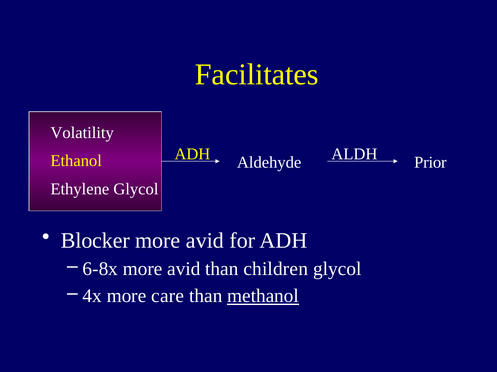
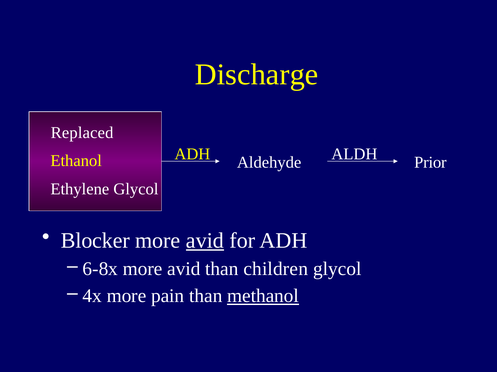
Facilitates: Facilitates -> Discharge (257, 75)
Volatility: Volatility -> Replaced (82, 133)
avid underline: none -> present (205, 241)
care: care -> pain (168, 297)
